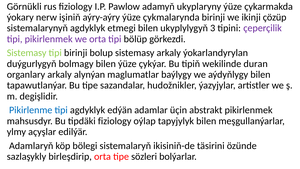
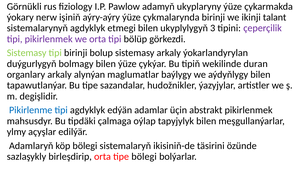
çözüp: çözüp -> talant (275, 17)
tipdäki fiziology: fiziology -> çalmaga (115, 121)
tipe sözleri: sözleri -> bölegi (144, 156)
